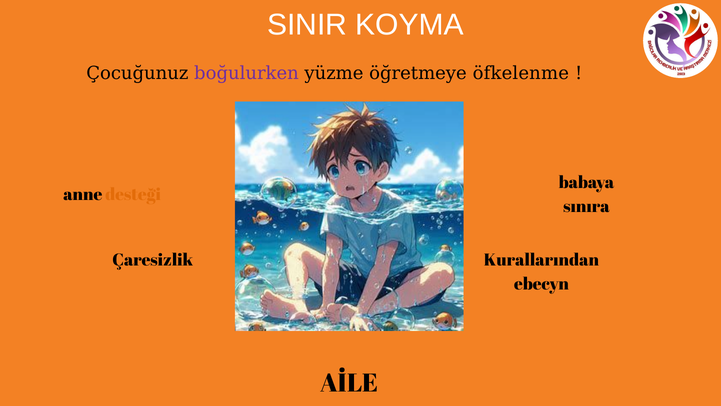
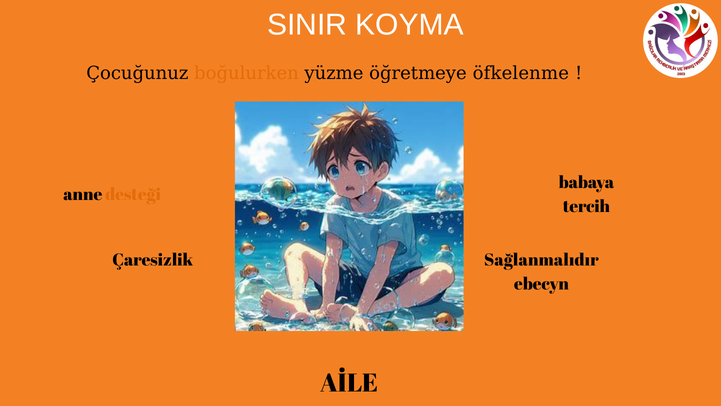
boğulurken colour: purple -> orange (246, 73)
sınıra: sınıra -> tercih (586, 206)
Kurallarından: Kurallarından -> Sağlanmalıdır (541, 260)
